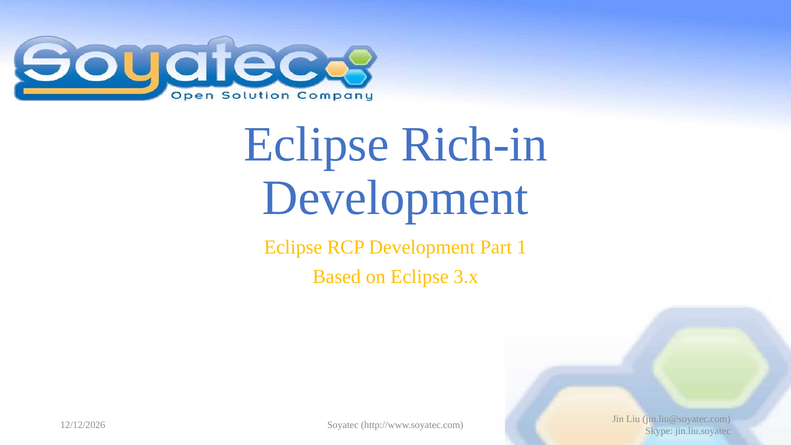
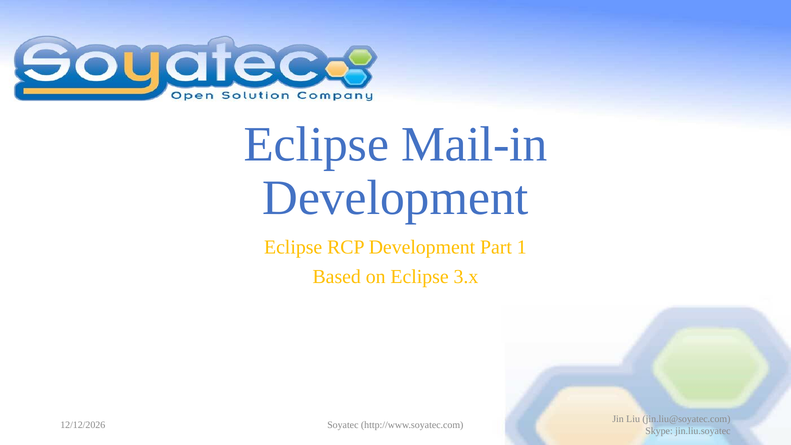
Rich-in: Rich-in -> Mail-in (474, 144)
